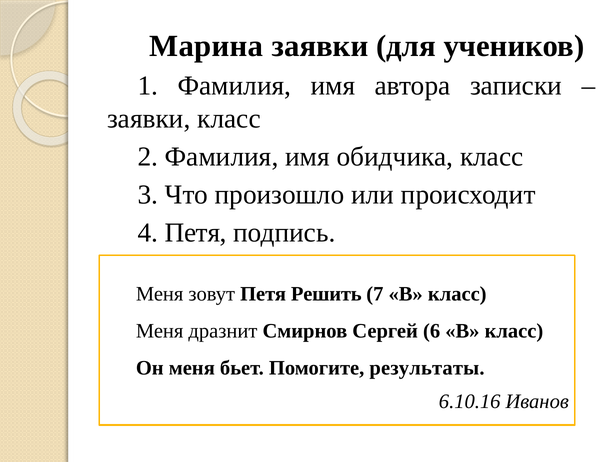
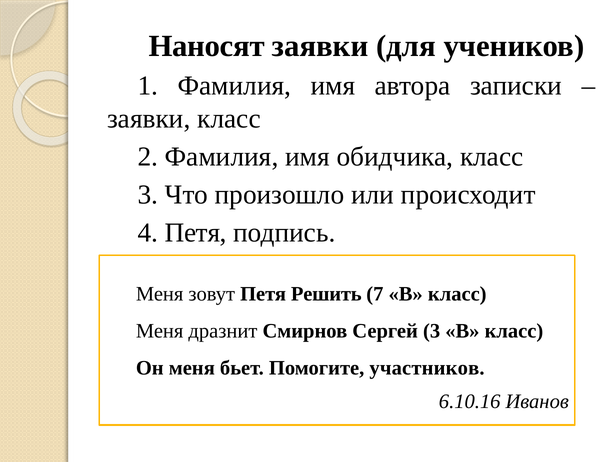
Марина: Марина -> Наносят (207, 46)
Сергей 6: 6 -> 3 (432, 331)
результаты: результаты -> участников (427, 368)
